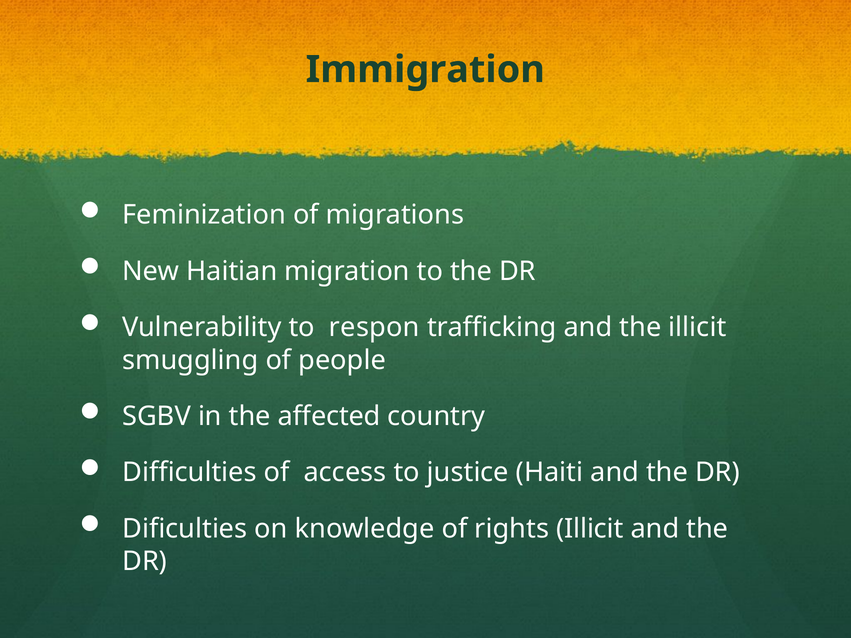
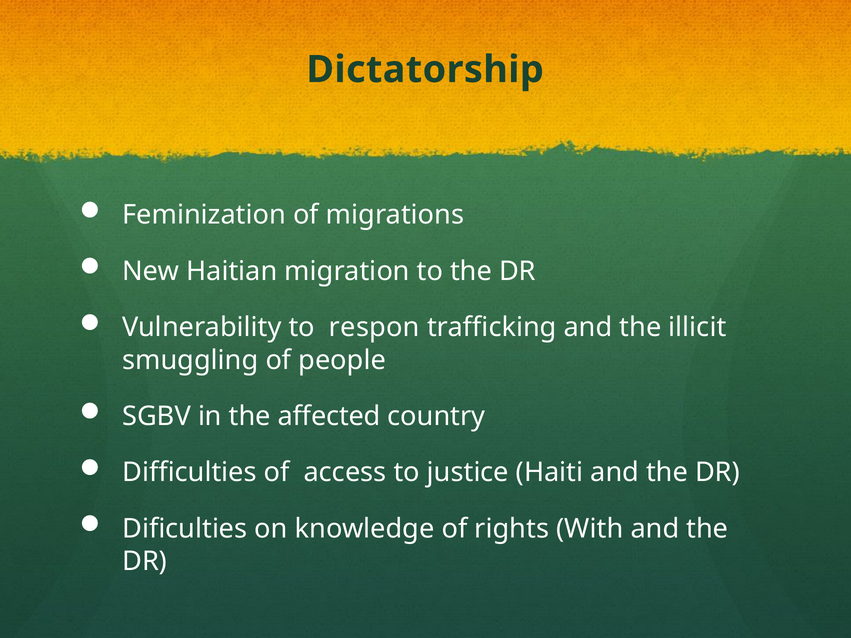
Immigration: Immigration -> Dictatorship (425, 70)
rights Illicit: Illicit -> With (590, 529)
